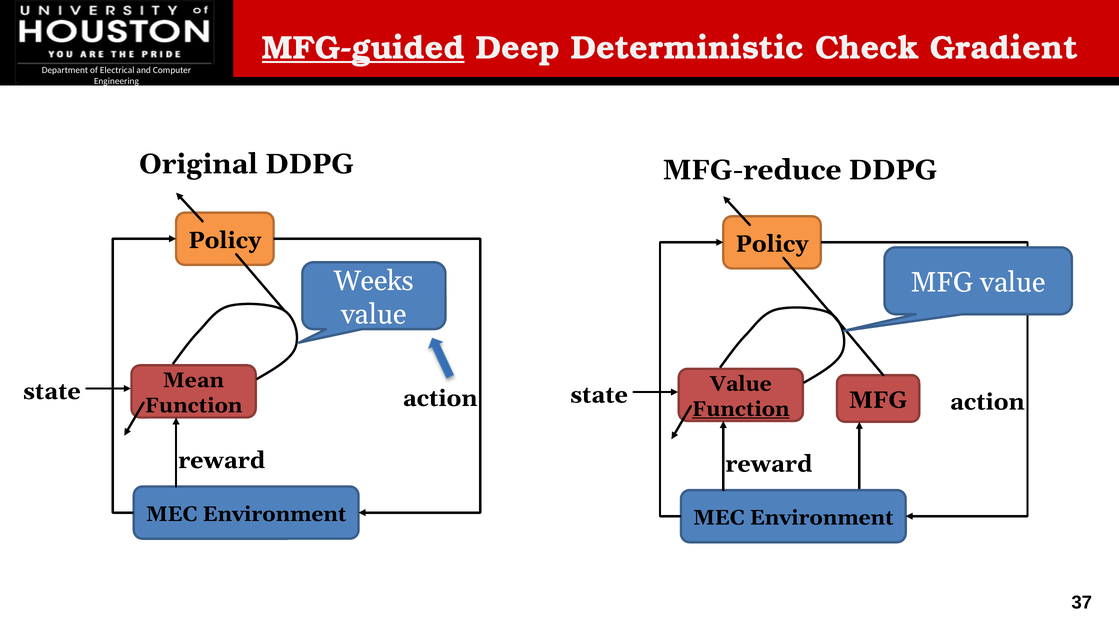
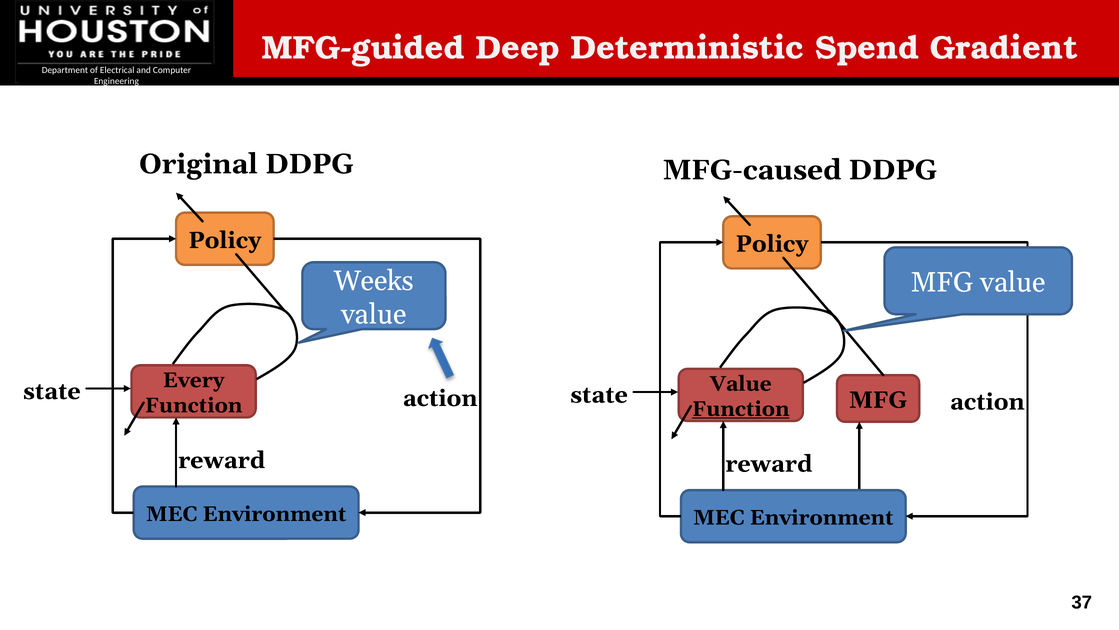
MFG-guided underline: present -> none (363, 48)
Check: Check -> Spend (867, 48)
MFG-reduce: MFG-reduce -> MFG-caused (752, 170)
Mean: Mean -> Every (194, 380)
